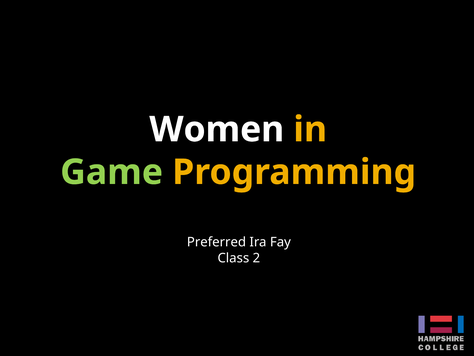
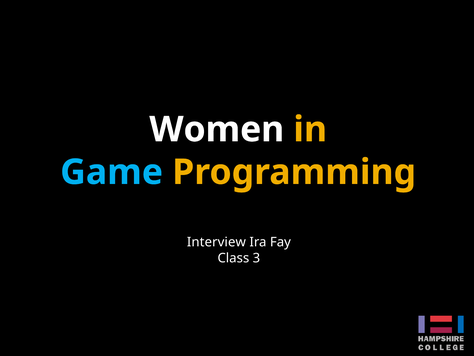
Game colour: light green -> light blue (112, 172)
Preferred: Preferred -> Interview (216, 242)
2: 2 -> 3 (256, 258)
